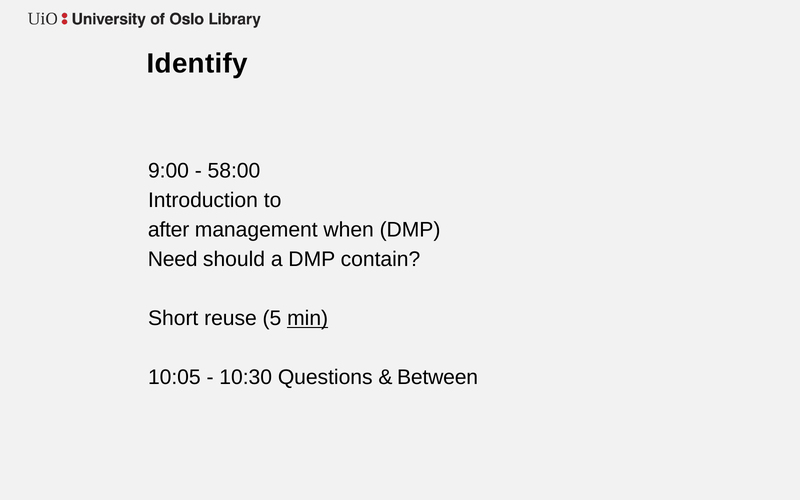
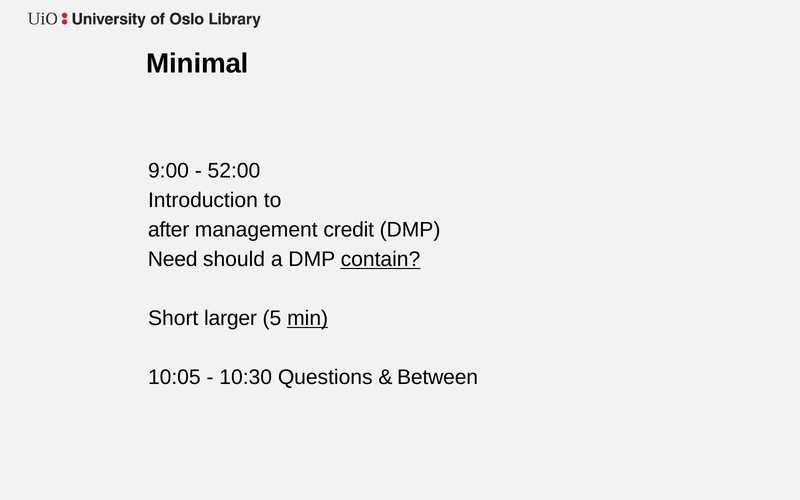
Identify: Identify -> Minimal (197, 64)
58:00: 58:00 -> 52:00 (234, 171)
when: when -> credit (349, 230)
contain underline: none -> present (380, 259)
reuse: reuse -> larger (231, 318)
